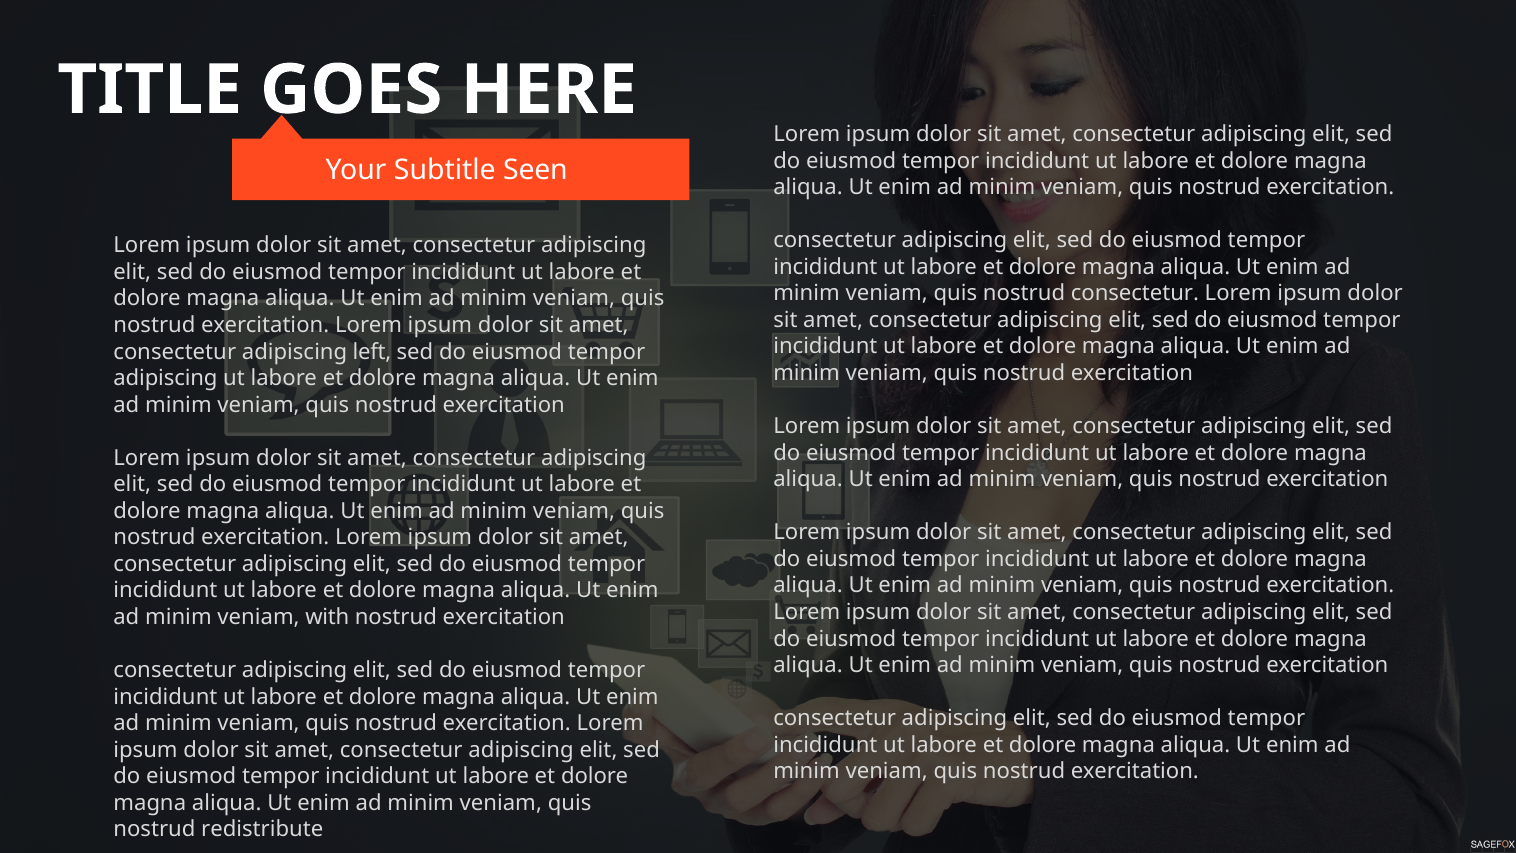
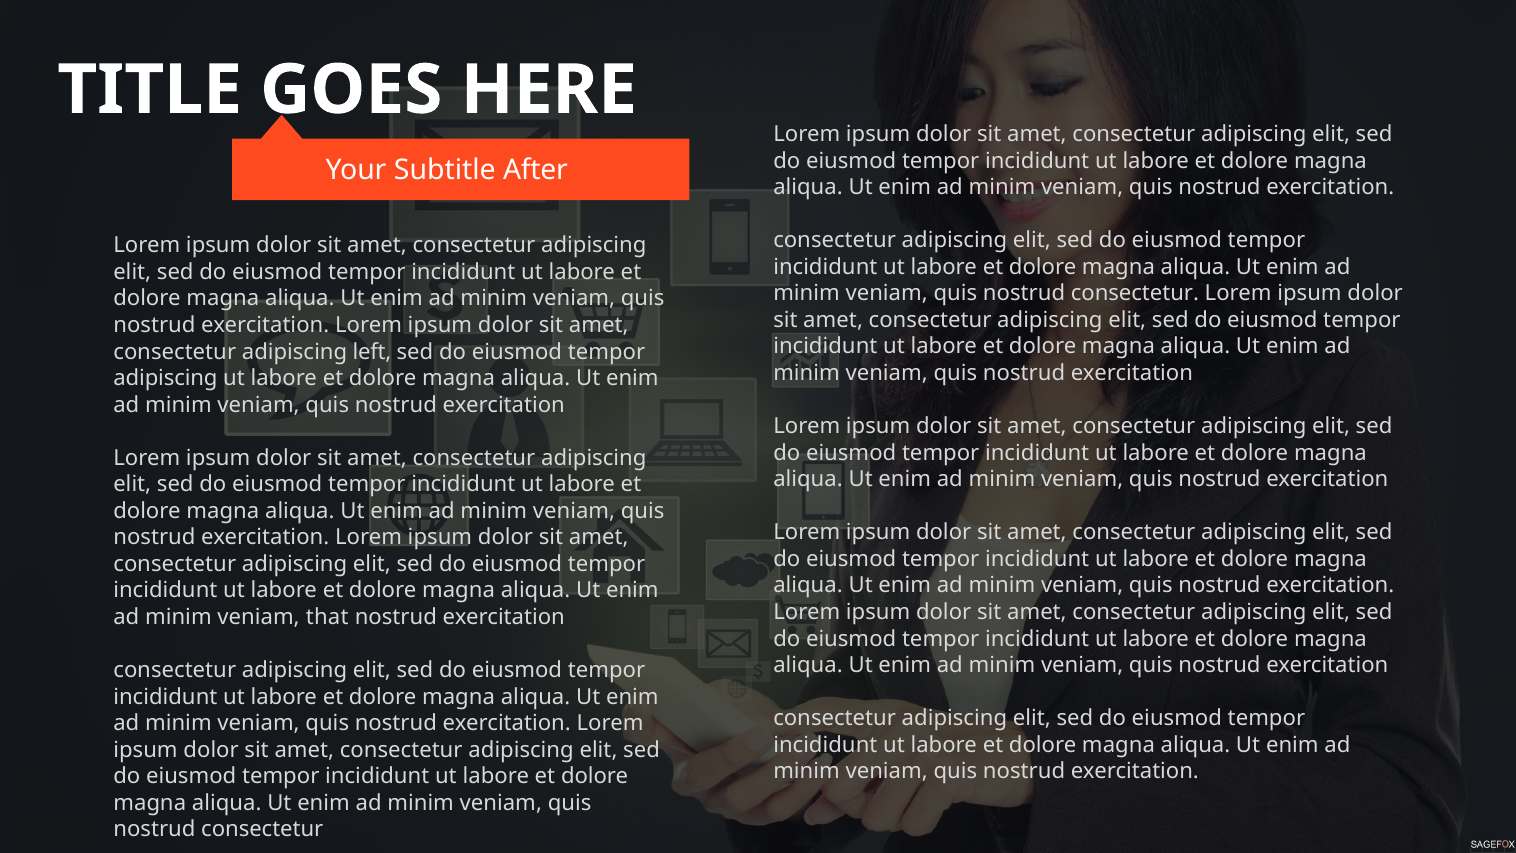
Seen: Seen -> After (535, 170)
with: with -> that (327, 617)
redistribute: redistribute -> consectetur (262, 829)
